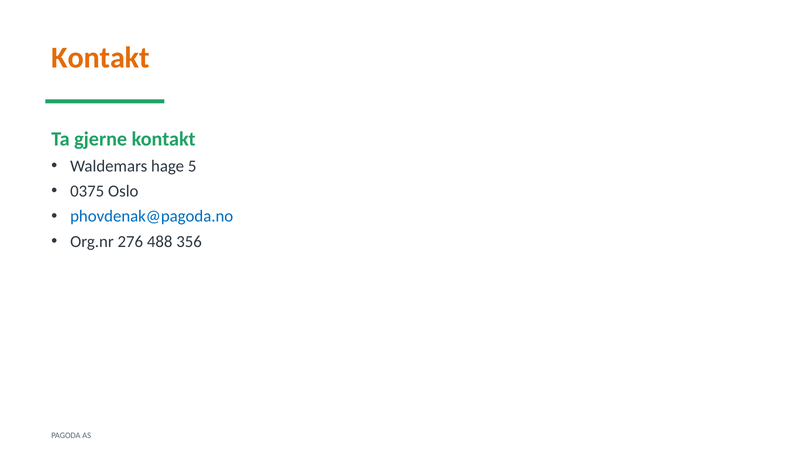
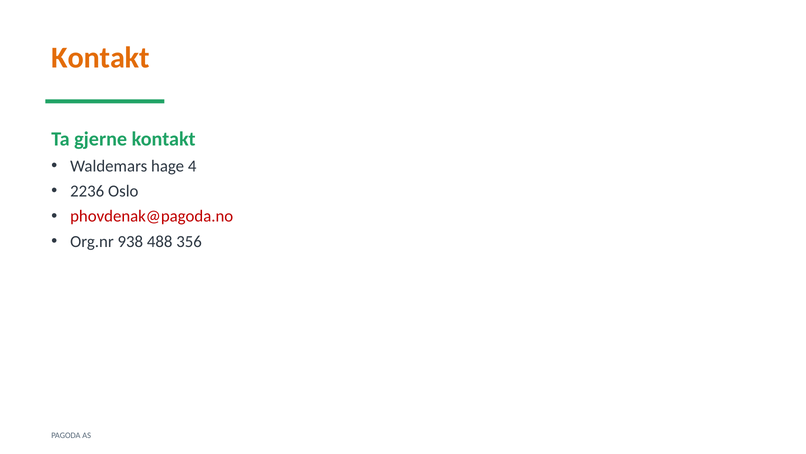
5: 5 -> 4 (192, 166)
0375: 0375 -> 2236 (87, 191)
phovdenak@pagoda.no colour: blue -> red (152, 216)
276: 276 -> 938 (130, 241)
